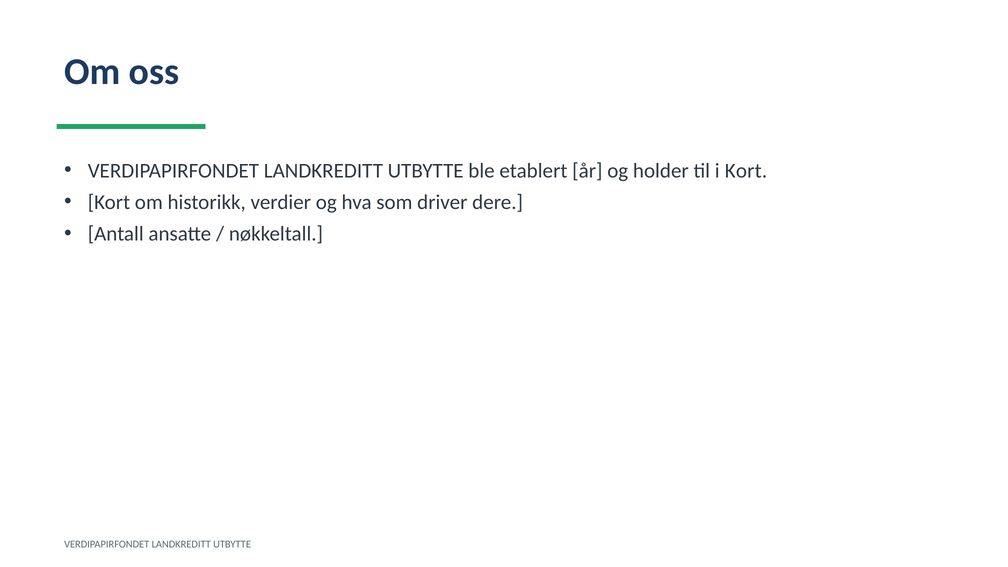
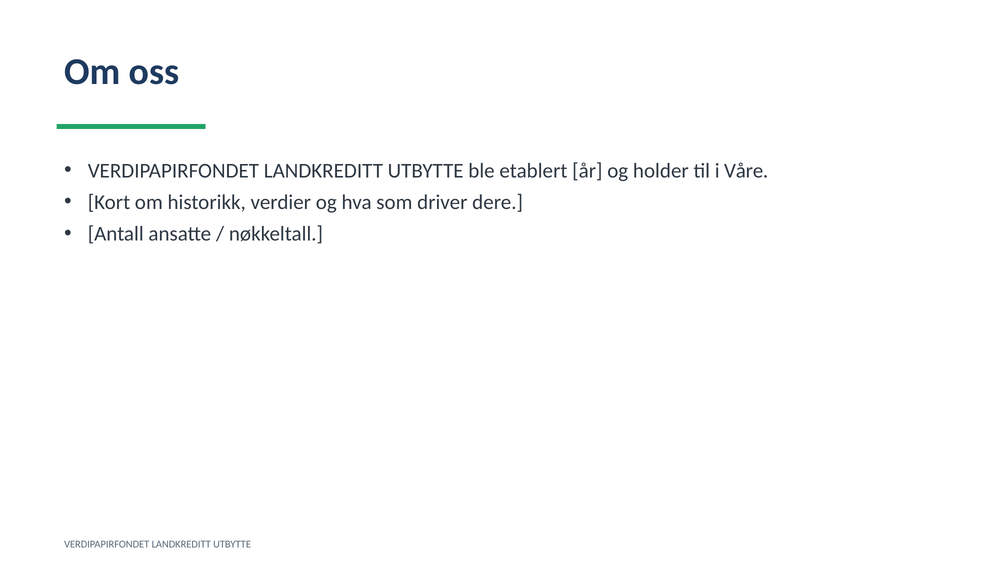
i Kort: Kort -> Våre (746, 171)
